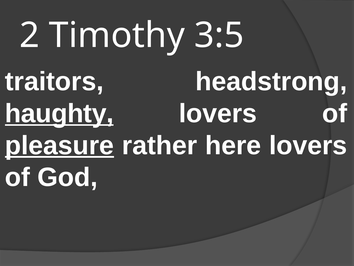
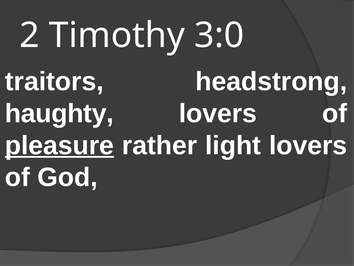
3:5: 3:5 -> 3:0 (219, 35)
haughty underline: present -> none (59, 113)
here: here -> light (233, 145)
